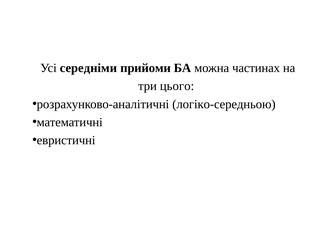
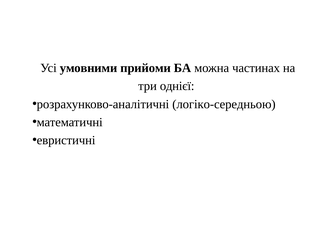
середніми: середніми -> умовними (89, 68)
цього: цього -> однієї (177, 86)
